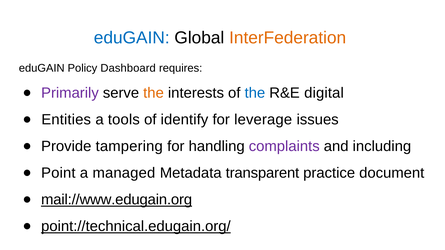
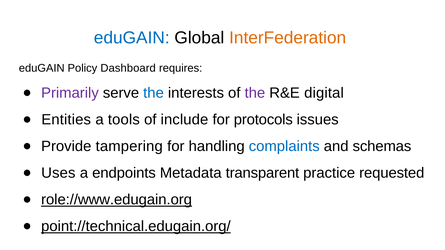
the colour: orange -> blue (154, 93)
the colour: blue -> purple (255, 93)
identify: identify -> include (184, 120)
leverage: leverage -> protocols (263, 120)
complaints colour: purple -> blue (284, 146)
including: including -> schemas (382, 146)
Point: Point -> Uses (58, 173)
managed: managed -> endpoints (124, 173)
document: document -> requested (392, 173)
mail://www.edugain.org: mail://www.edugain.org -> role://www.edugain.org (117, 200)
